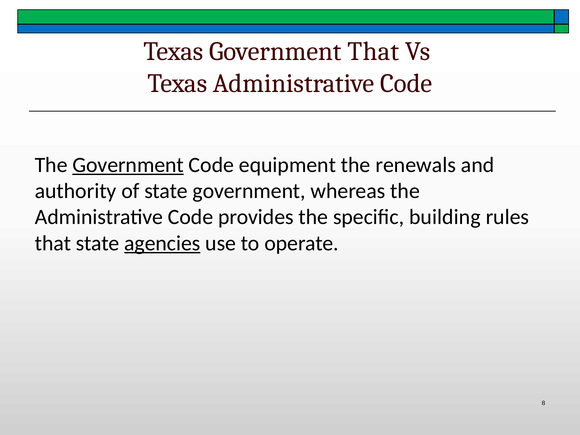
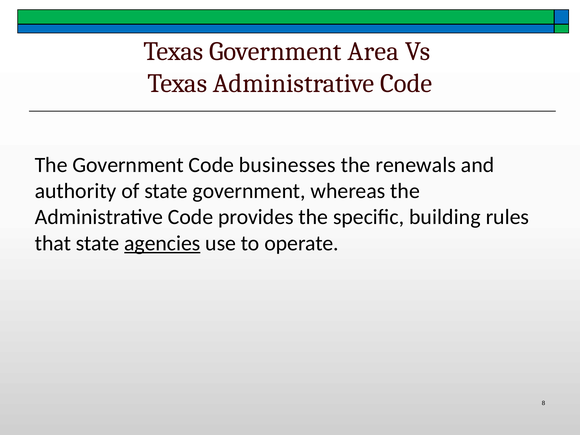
Government That: That -> Area (373, 51)
Government underline: present -> none (128, 165)
equipment: equipment -> businesses (287, 165)
